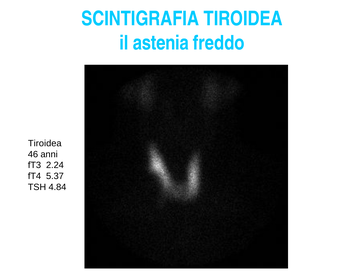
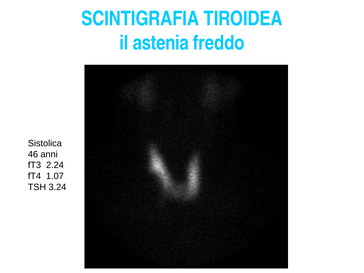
Tiroidea: Tiroidea -> Sistolica (45, 143)
5.37: 5.37 -> 1.07 (55, 176)
4.84: 4.84 -> 3.24 (57, 187)
